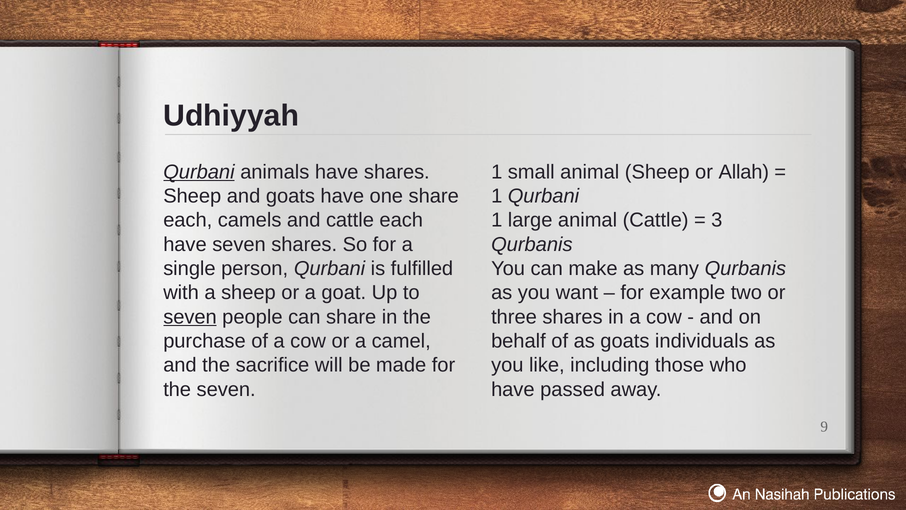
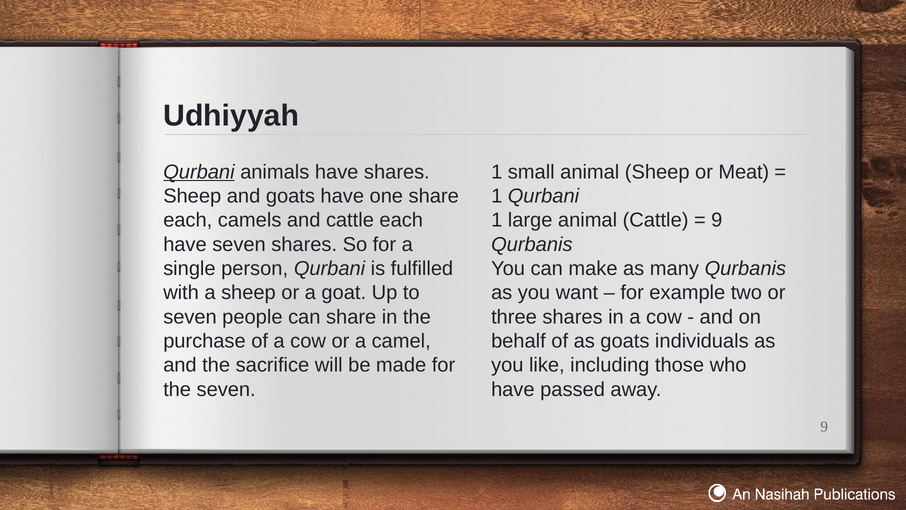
Allah: Allah -> Meat (744, 172)
3: 3 -> 9 (717, 220)
seven underline: present -> none (190, 317)
